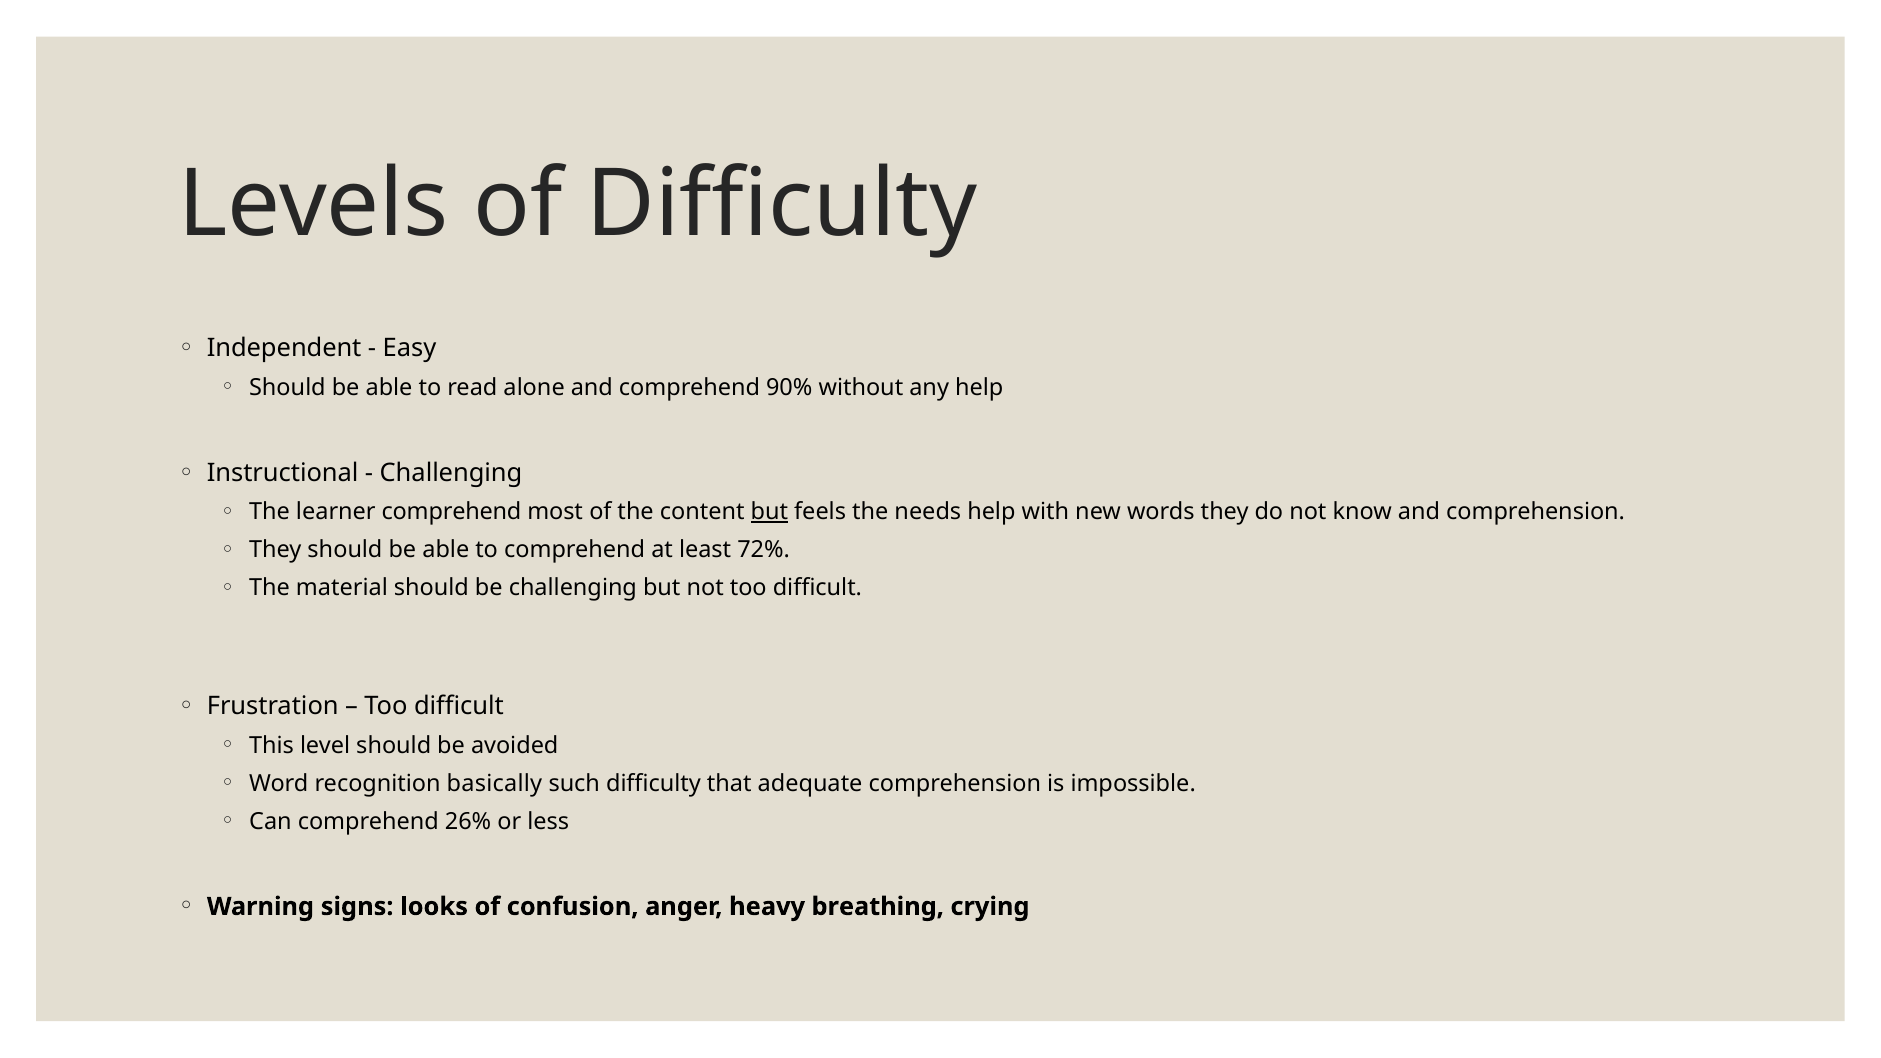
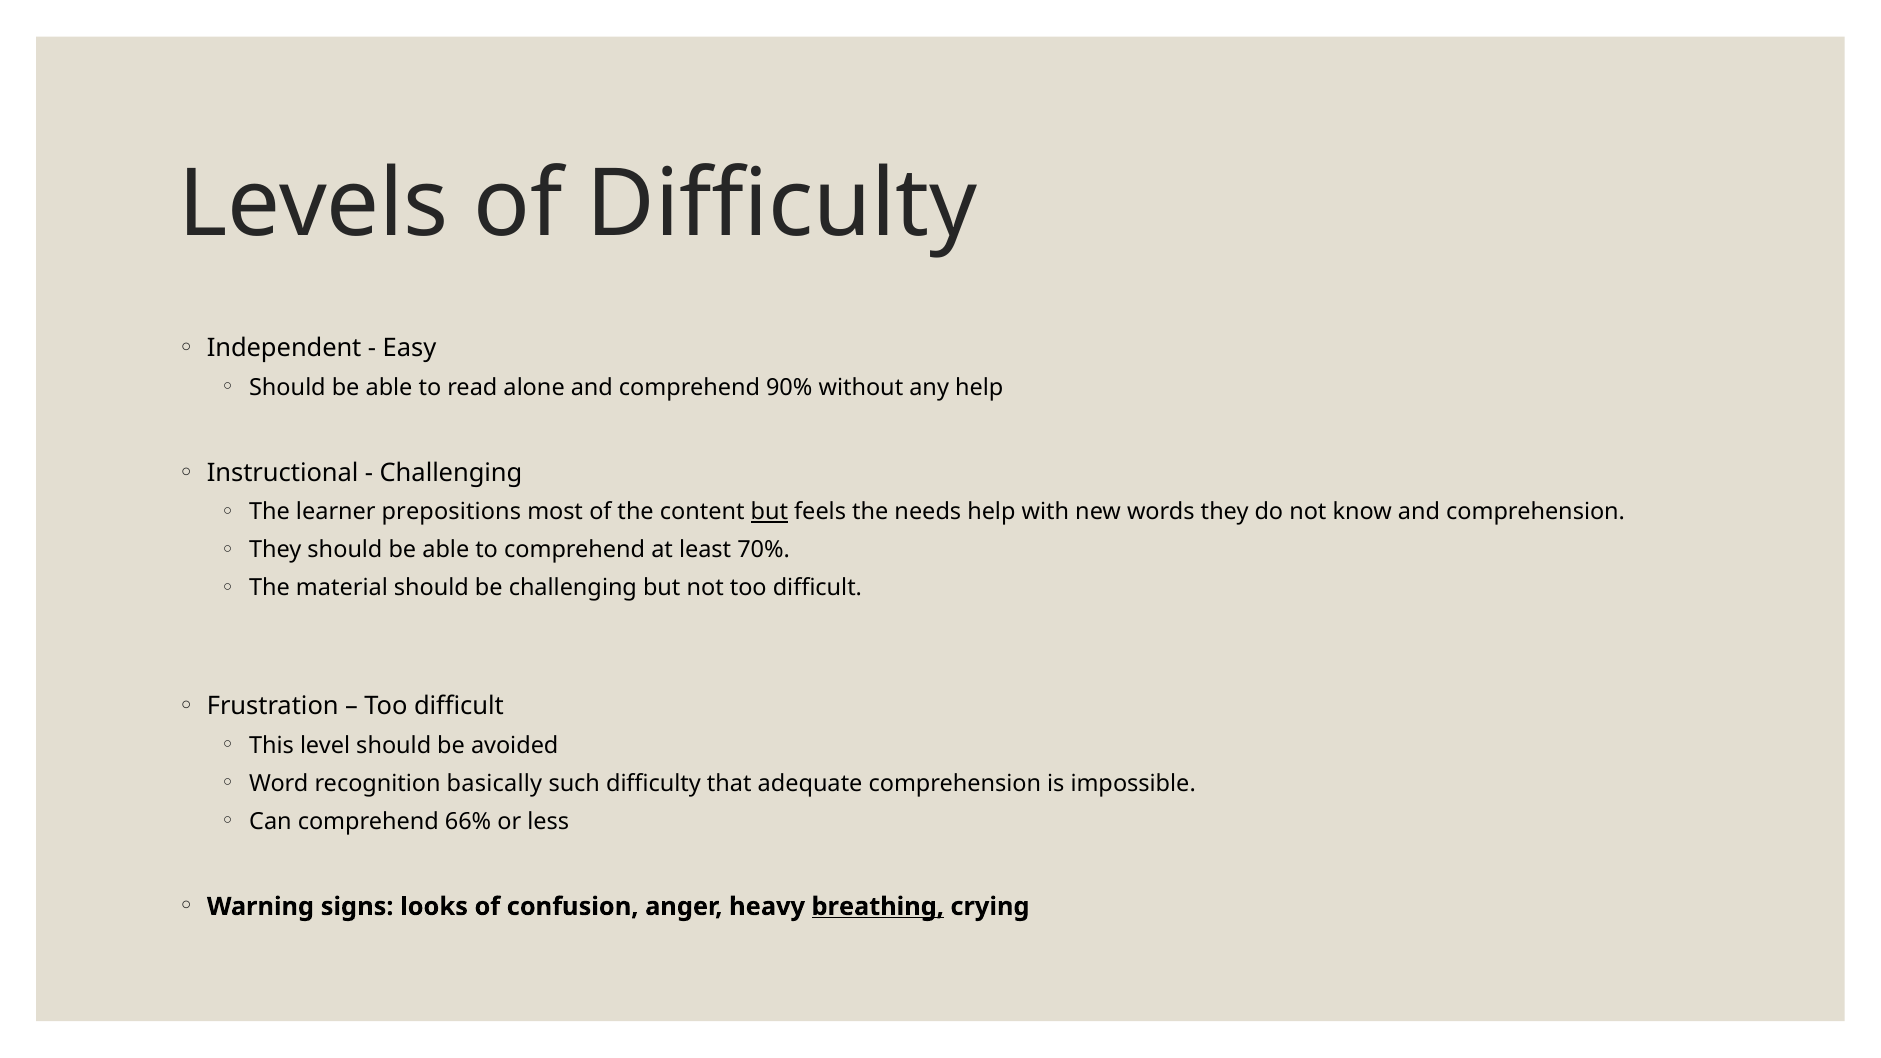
learner comprehend: comprehend -> prepositions (451, 512)
72%: 72% -> 70% (764, 550)
26%: 26% -> 66% (468, 821)
breathing underline: none -> present (878, 907)
